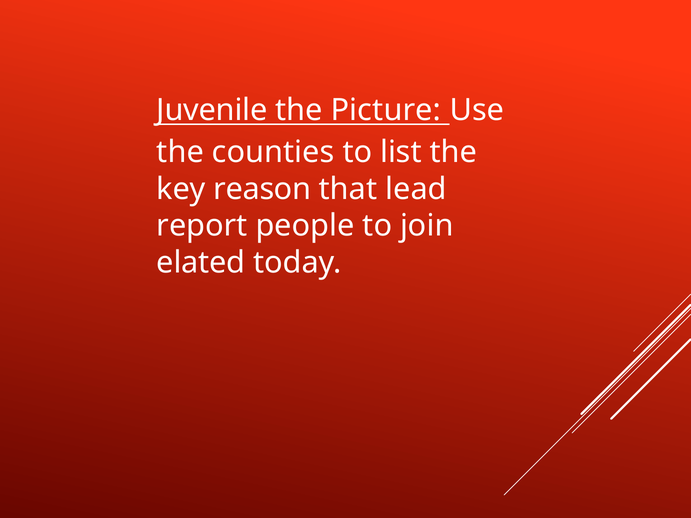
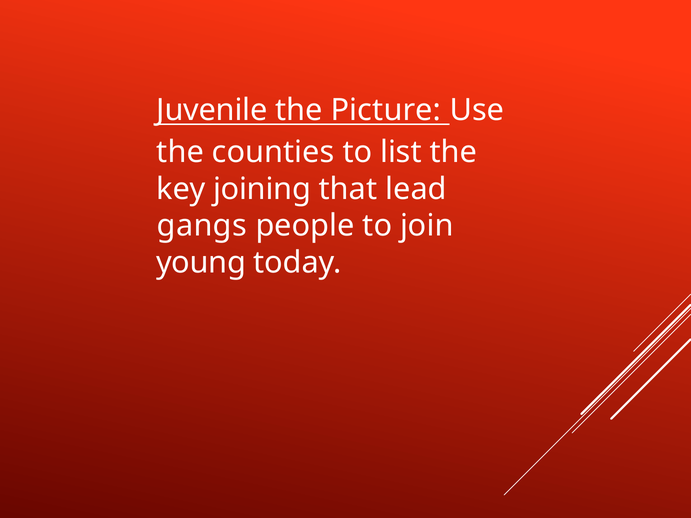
reason: reason -> joining (262, 189)
report: report -> gangs (202, 226)
elated: elated -> young (201, 263)
